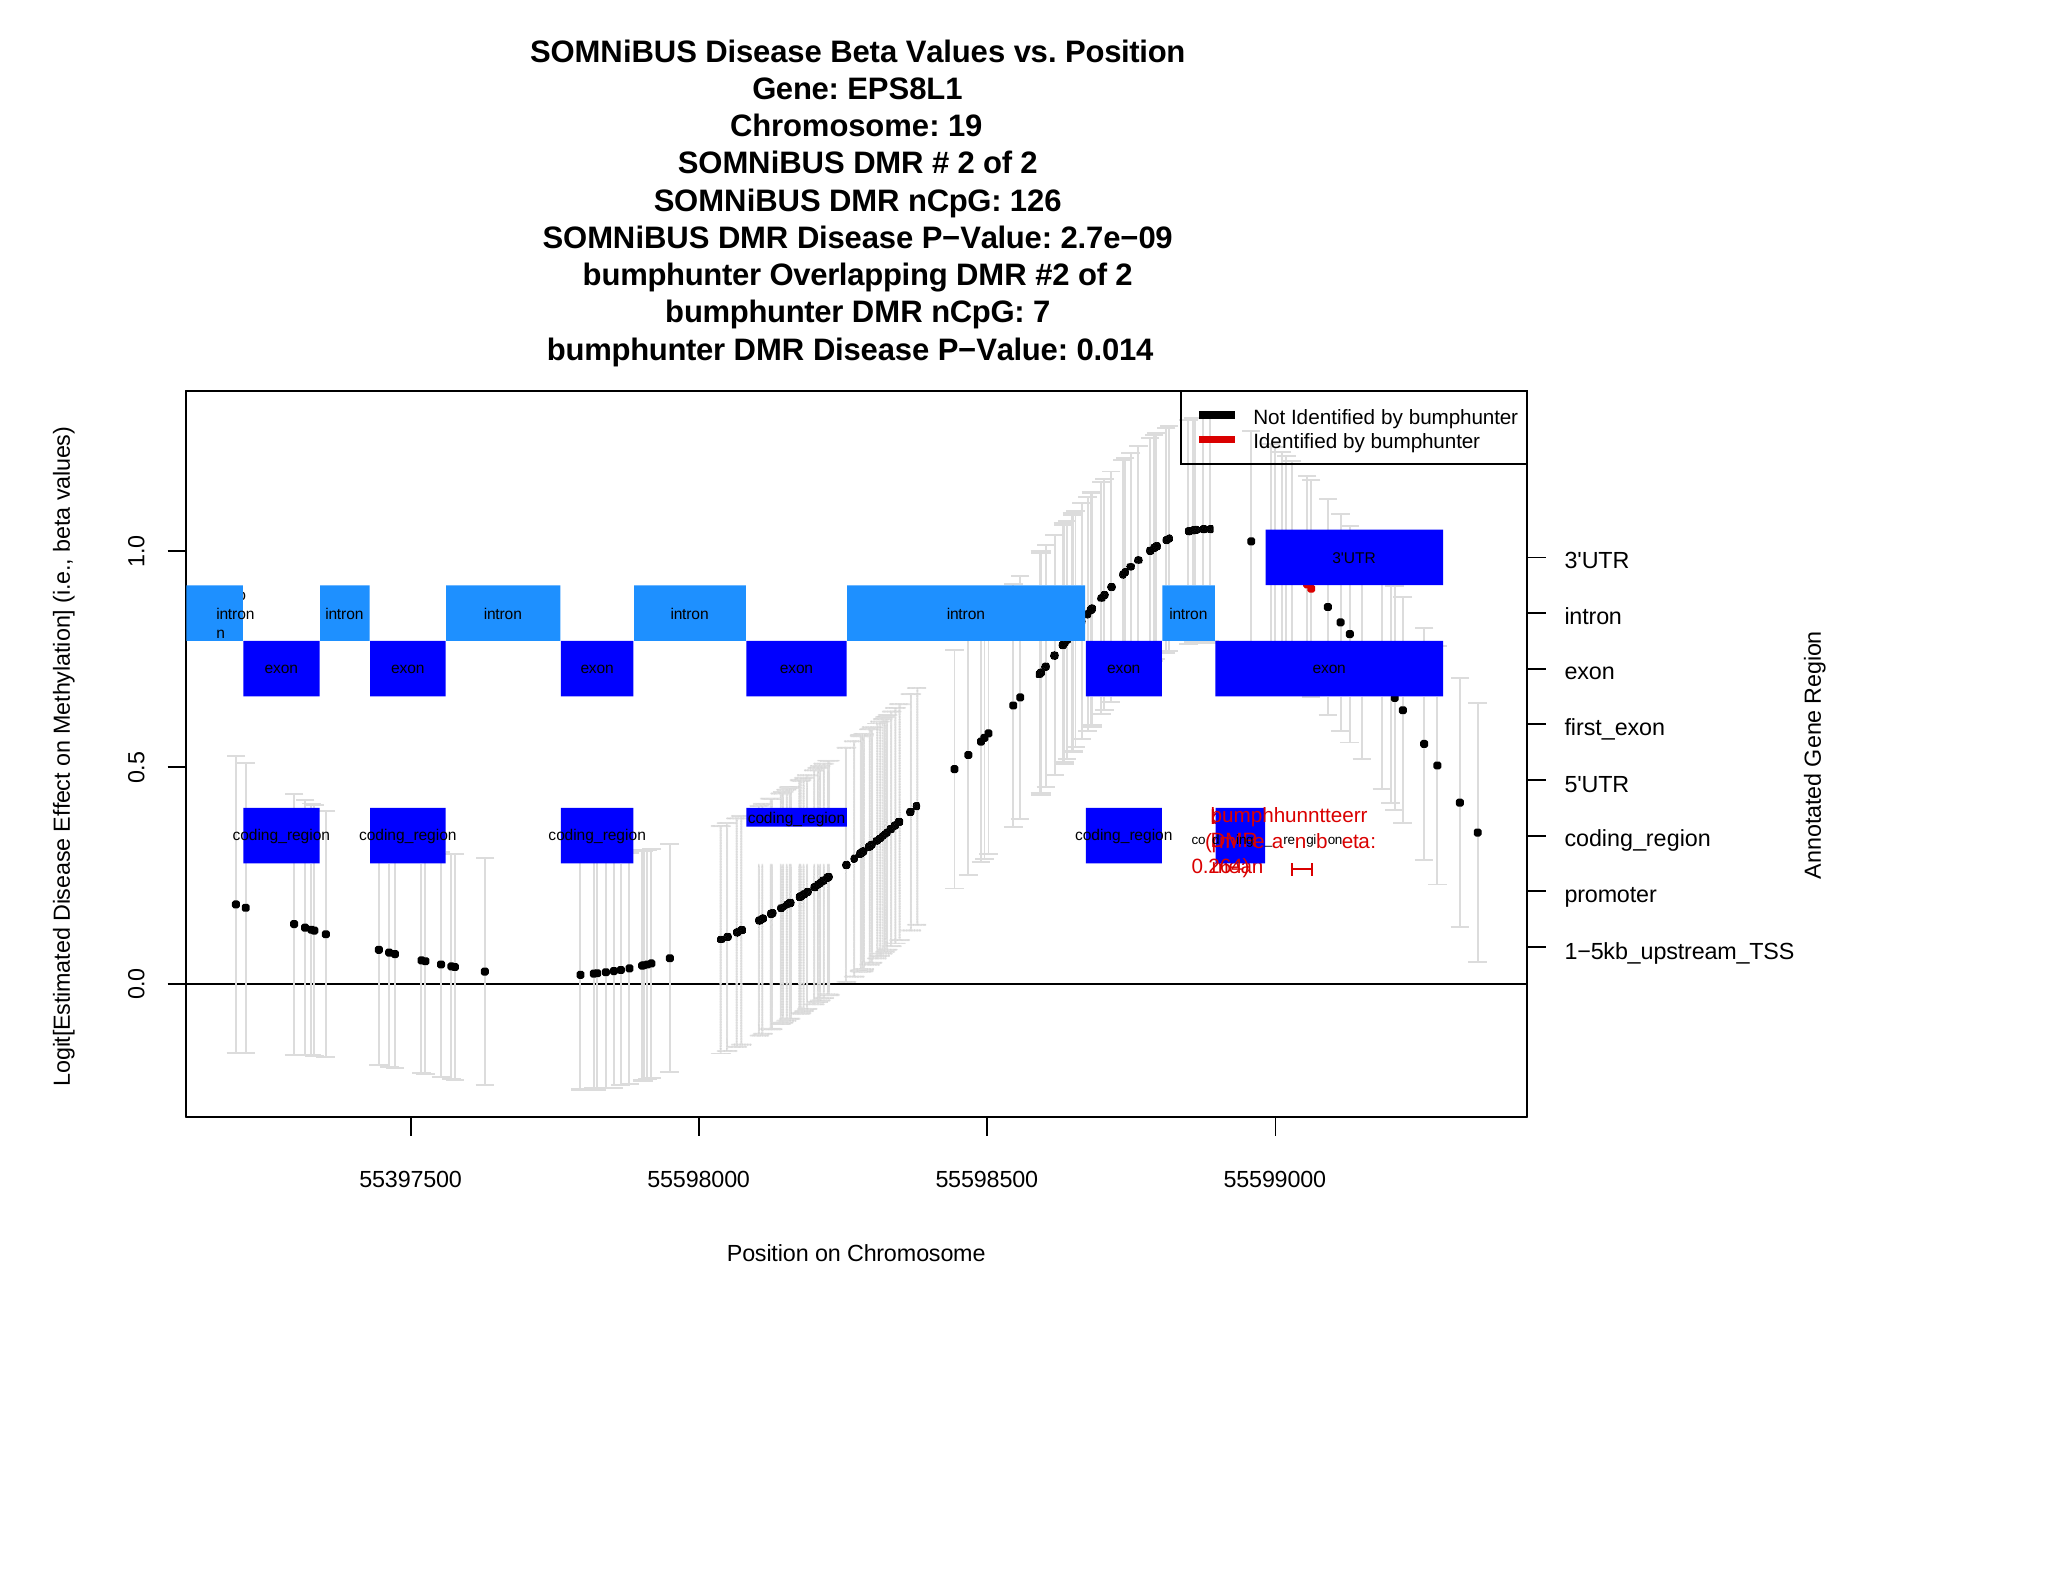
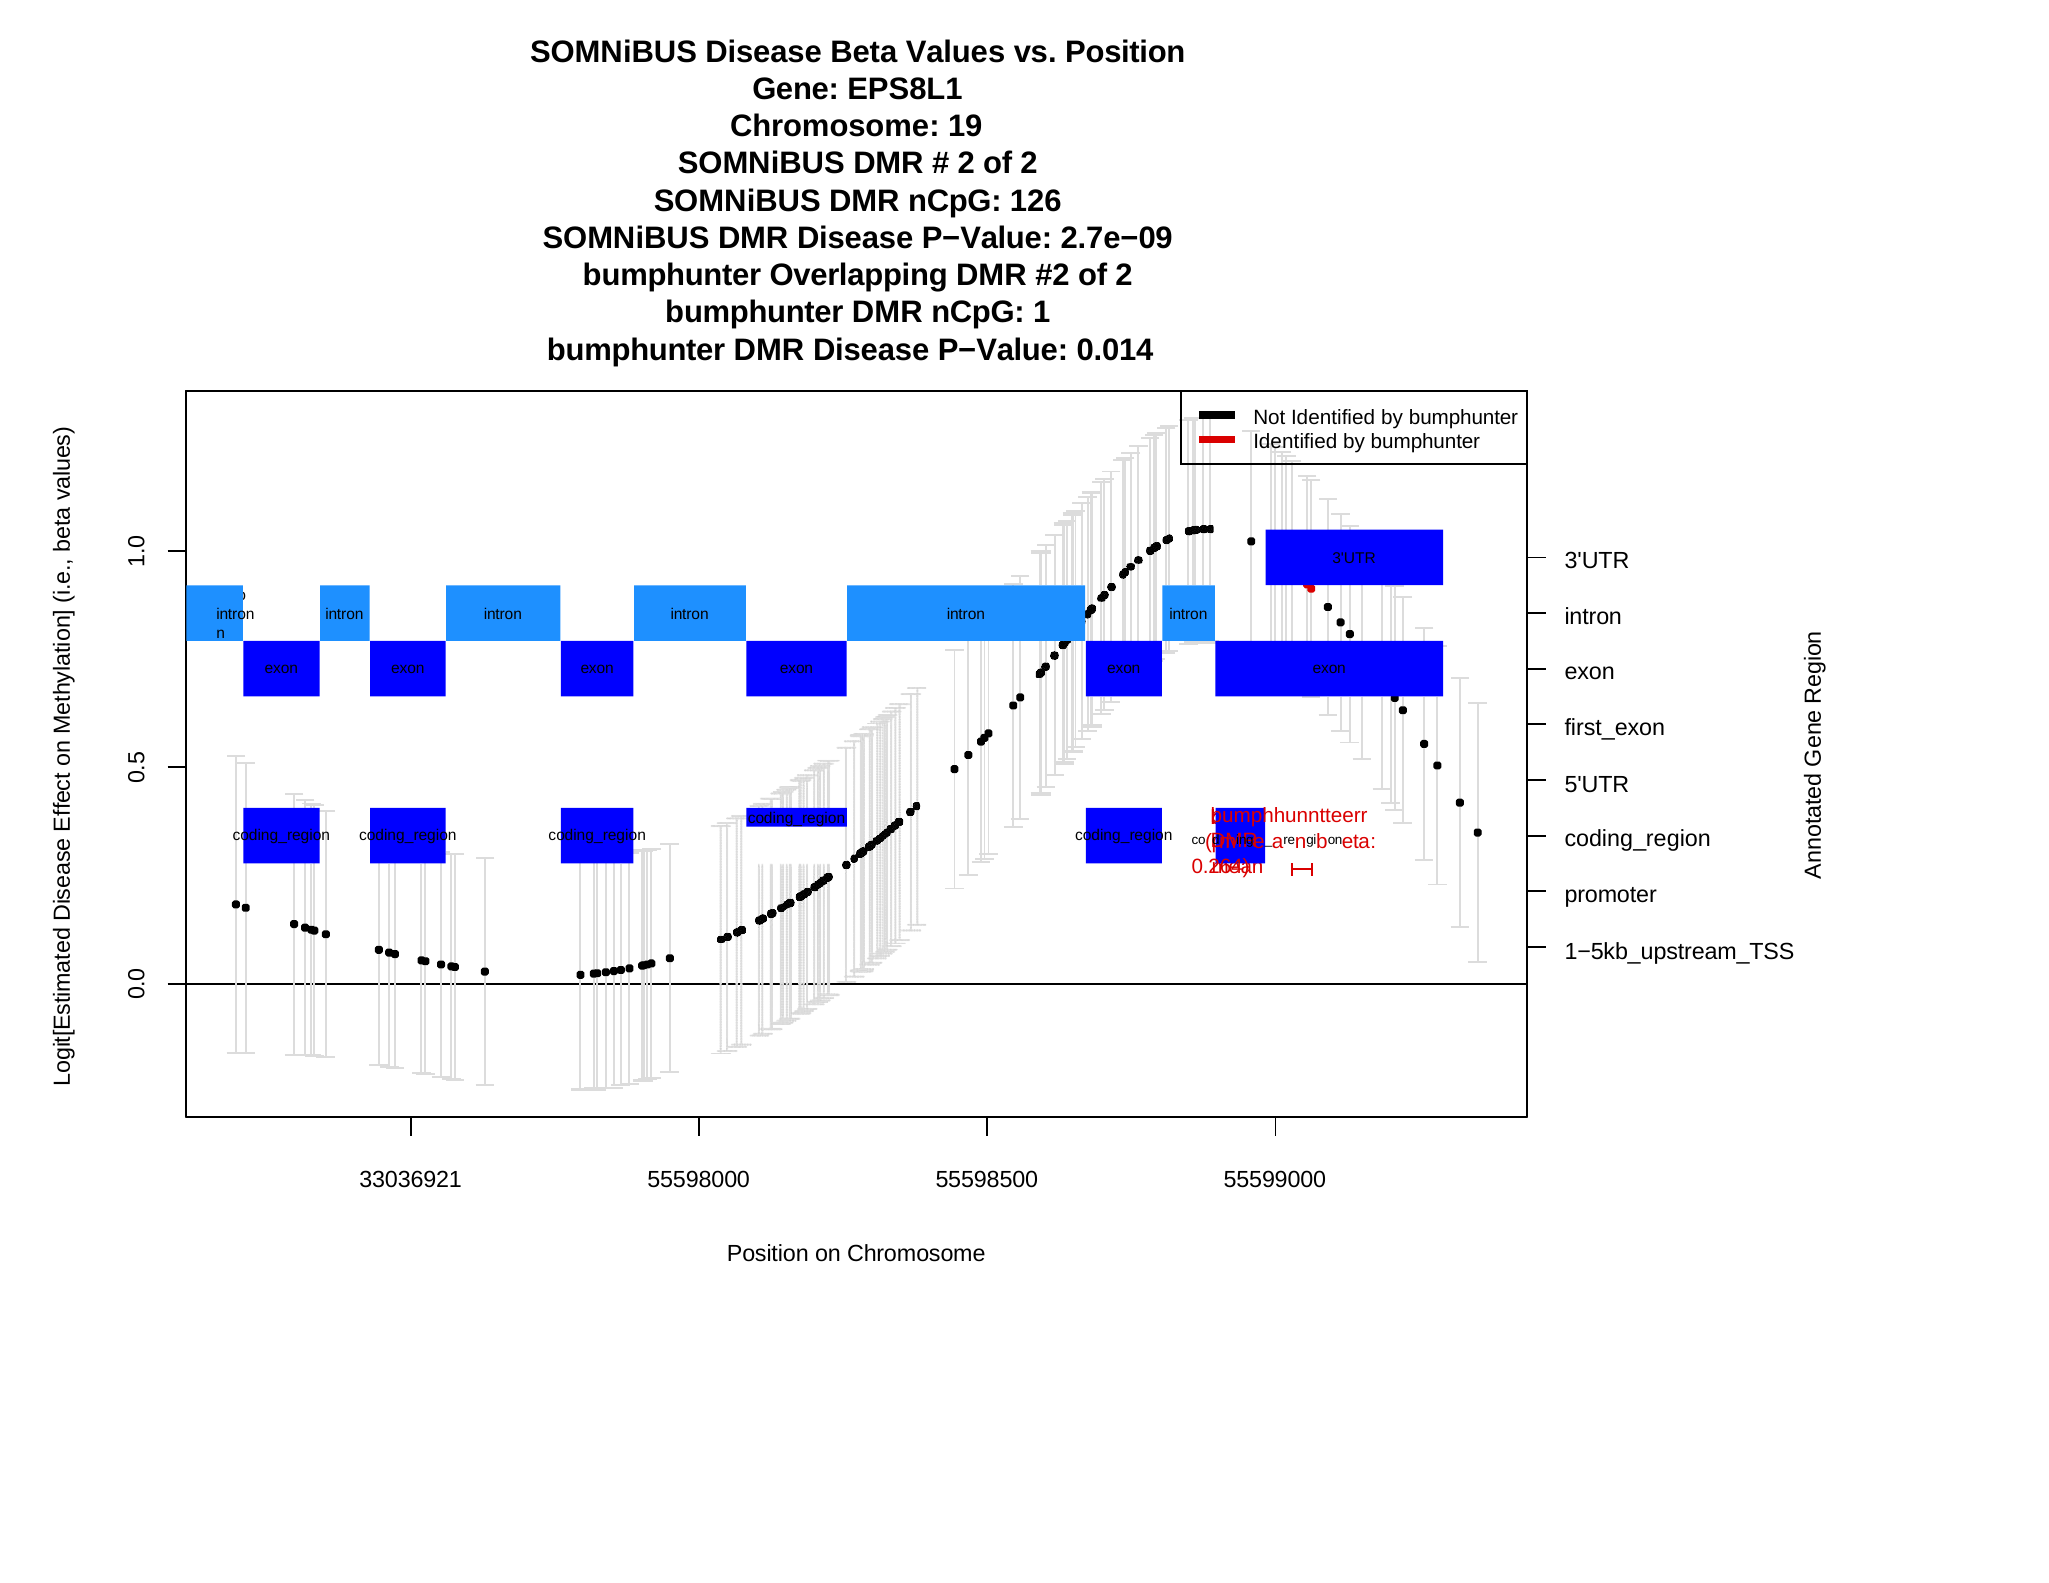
nCpG 7: 7 -> 1 (1042, 313)
55397500: 55397500 -> 33036921 (411, 1180)
